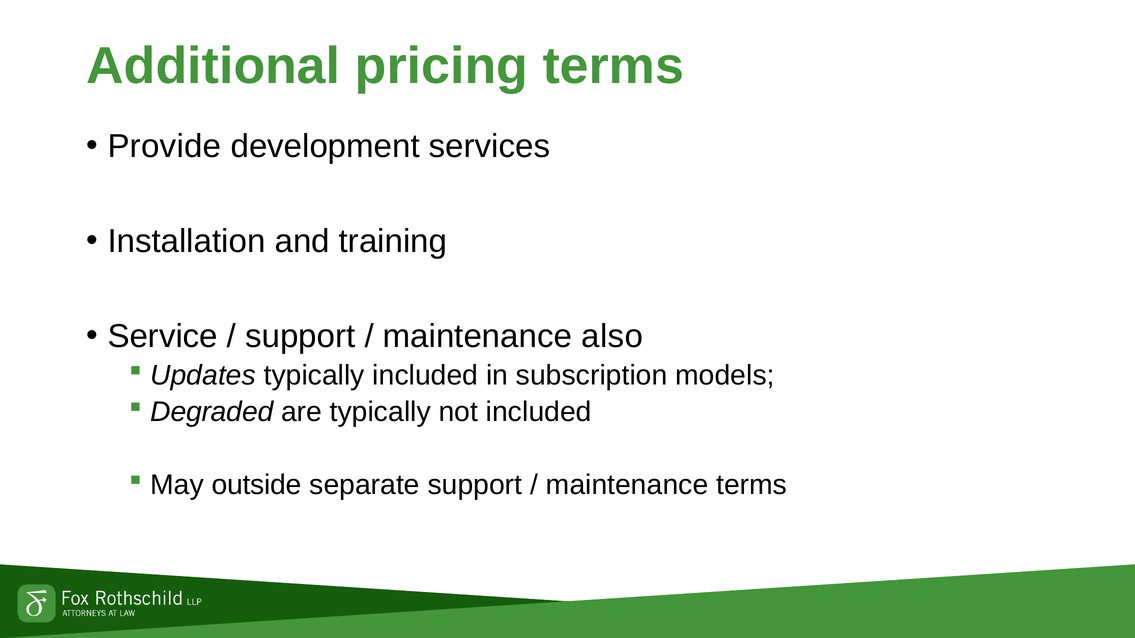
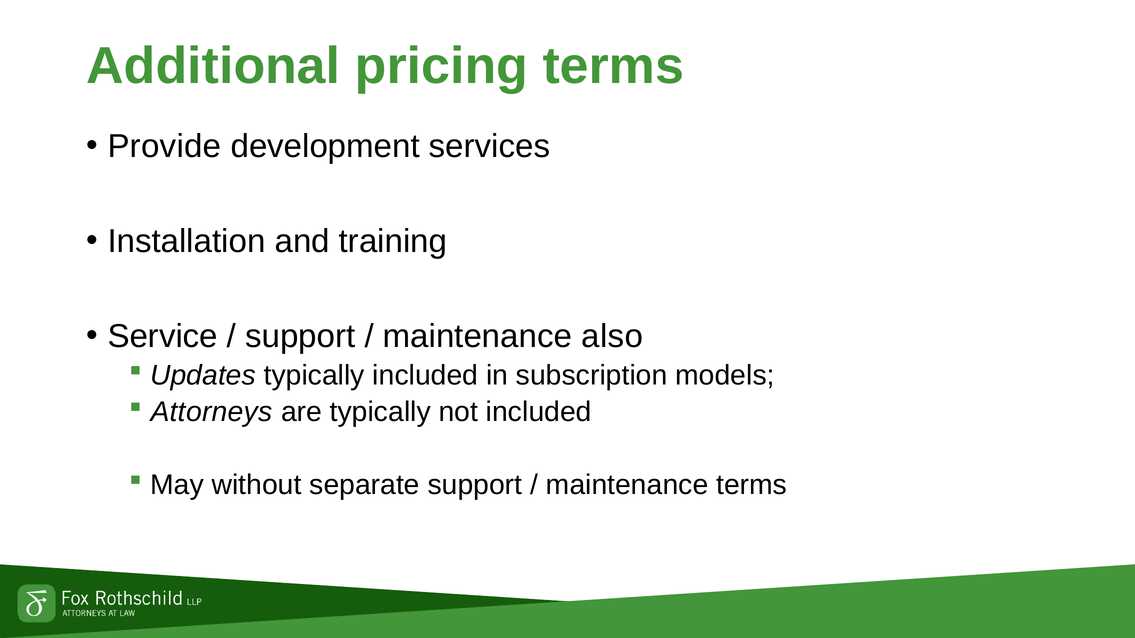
Degraded: Degraded -> Attorneys (212, 412)
outside: outside -> without (257, 485)
